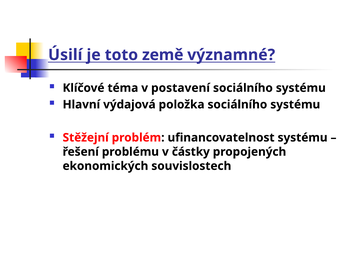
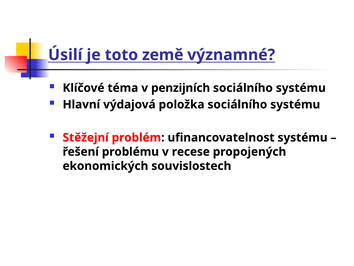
postavení: postavení -> penzijních (181, 88)
částky: částky -> recese (191, 152)
